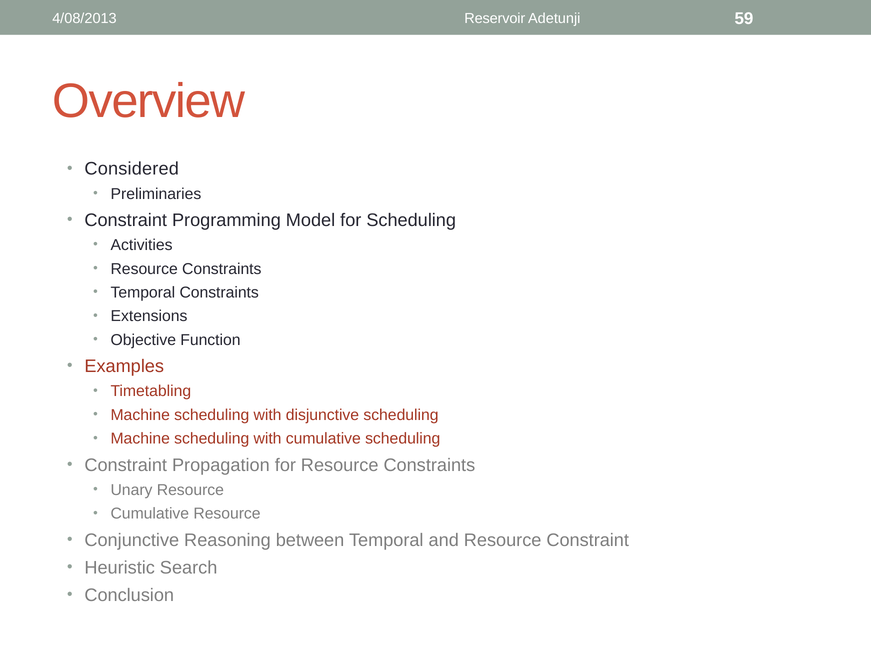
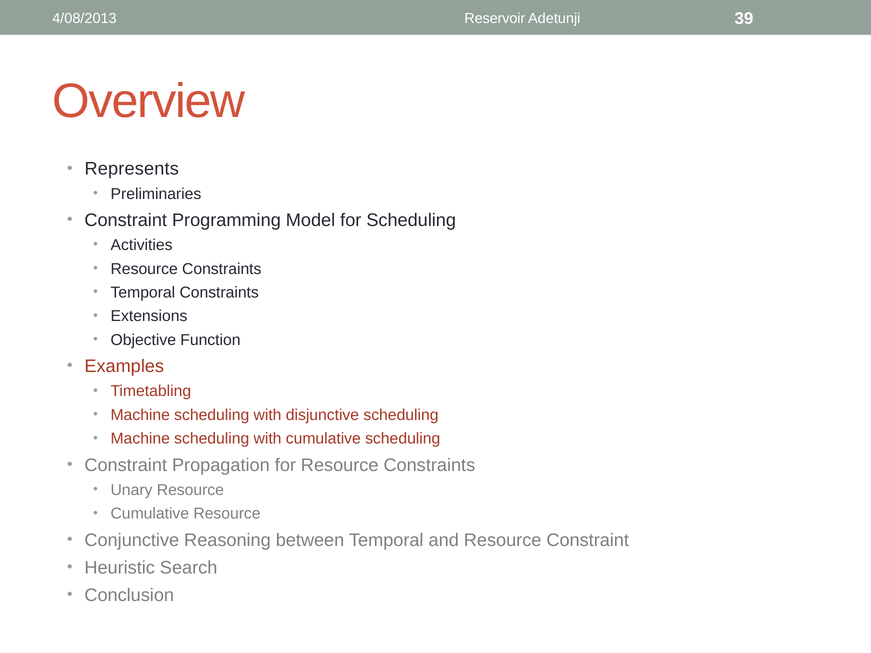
59: 59 -> 39 (744, 19)
Considered: Considered -> Represents (132, 169)
